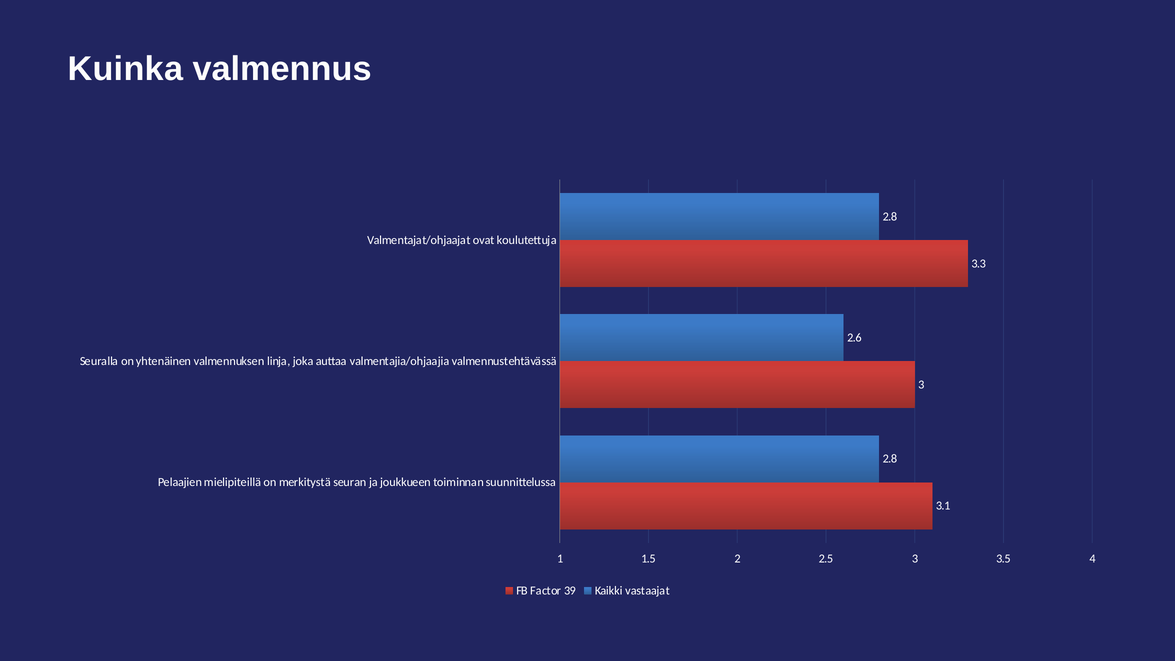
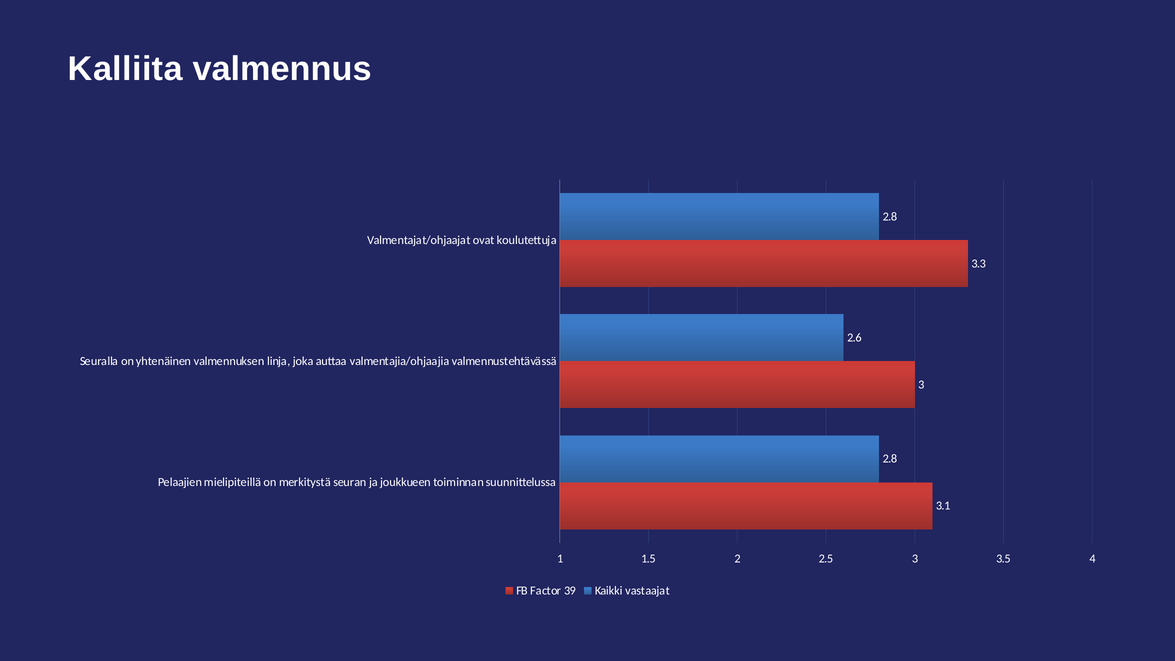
Kuinka: Kuinka -> Kalliita (125, 69)
